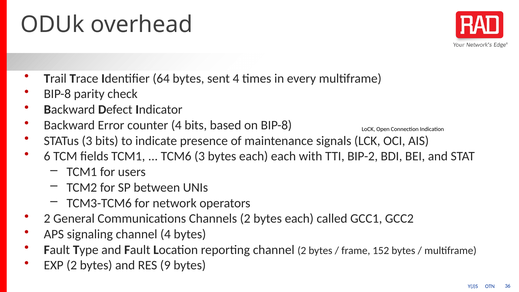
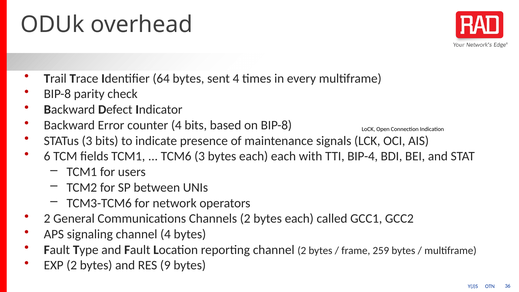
BIP-2: BIP-2 -> BIP-4 (363, 156)
152: 152 -> 259 (381, 250)
